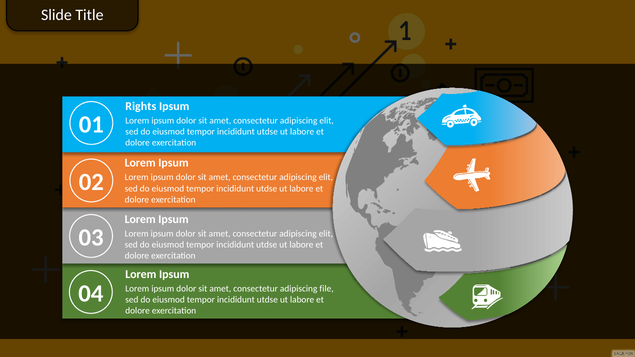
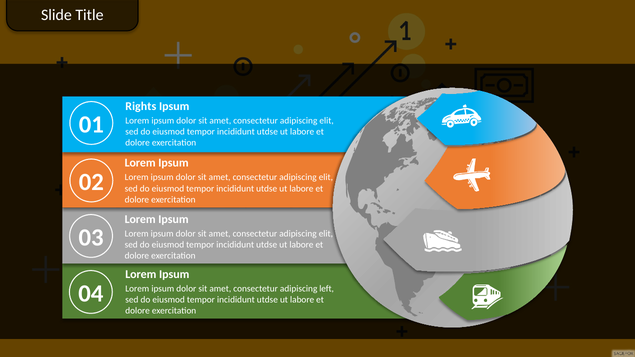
file: file -> left (327, 289)
